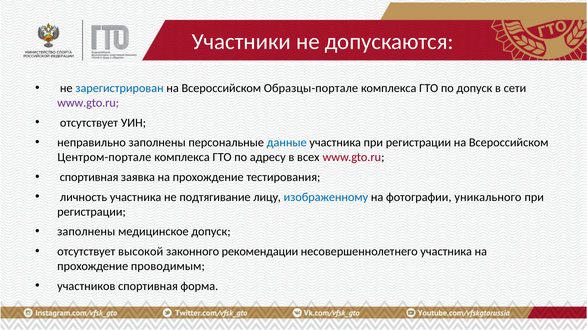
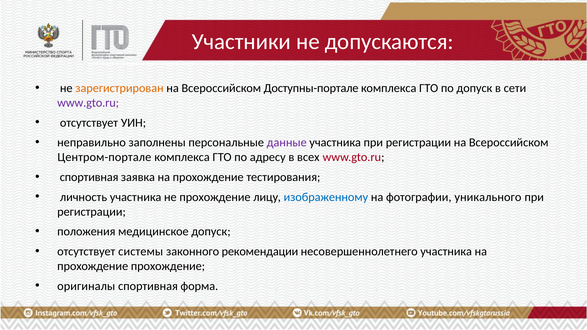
зарегистрирован colour: blue -> orange (119, 88)
Образцы-портале: Образцы-портале -> Доступны-портале (311, 88)
данные colour: blue -> purple (287, 143)
не подтягивание: подтягивание -> прохождение (215, 197)
заполнены: заполнены -> положения (86, 232)
высокой: высокой -> системы (141, 252)
прохождение проводимым: проводимым -> прохождение (168, 266)
участников: участников -> оригиналы (86, 286)
